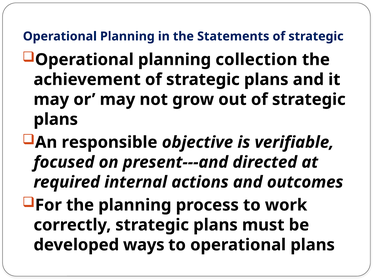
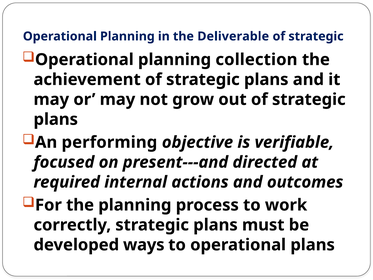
Statements: Statements -> Deliverable (233, 36)
responsible: responsible -> performing (109, 142)
